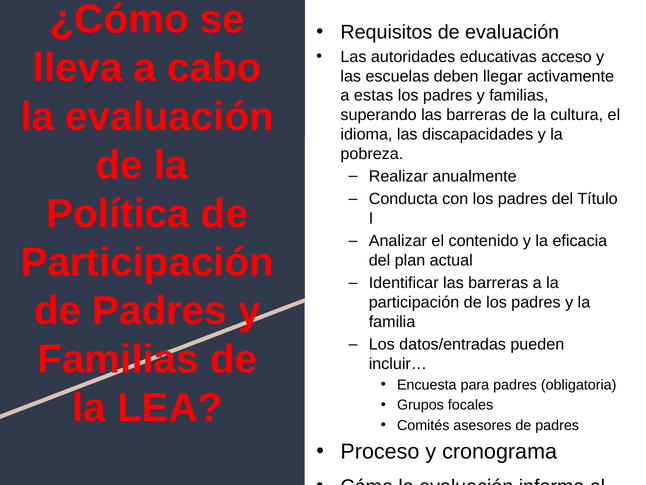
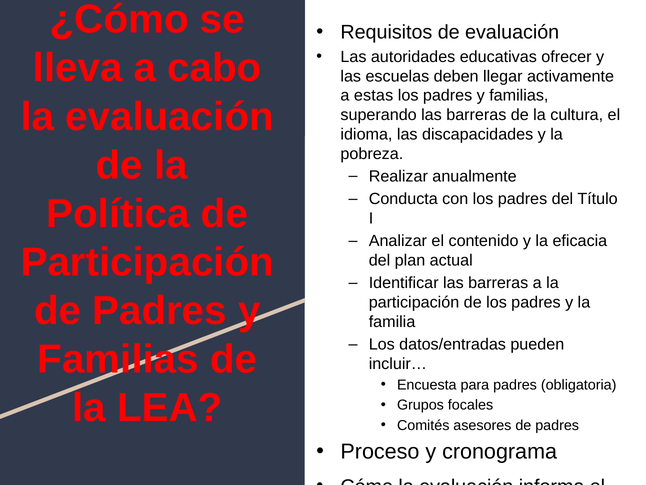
acceso: acceso -> ofrecer (566, 57)
